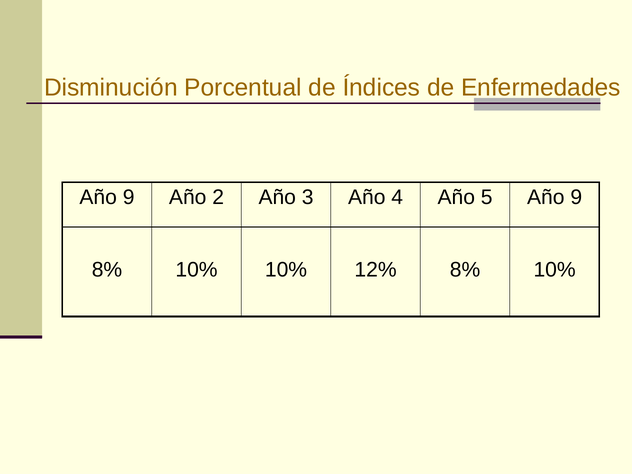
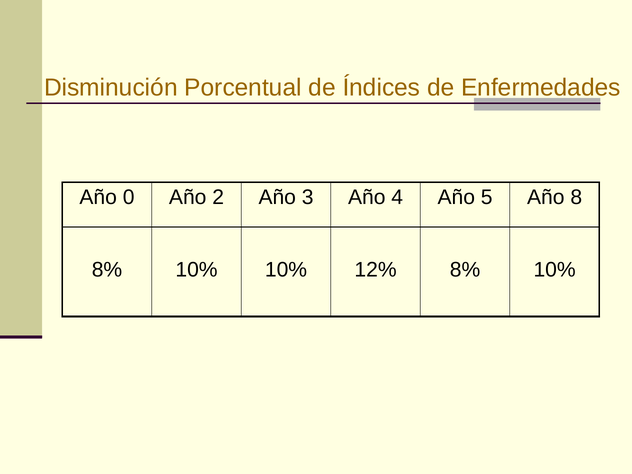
9: 9 -> 0 (129, 198)
5 Año 9: 9 -> 8 (576, 198)
